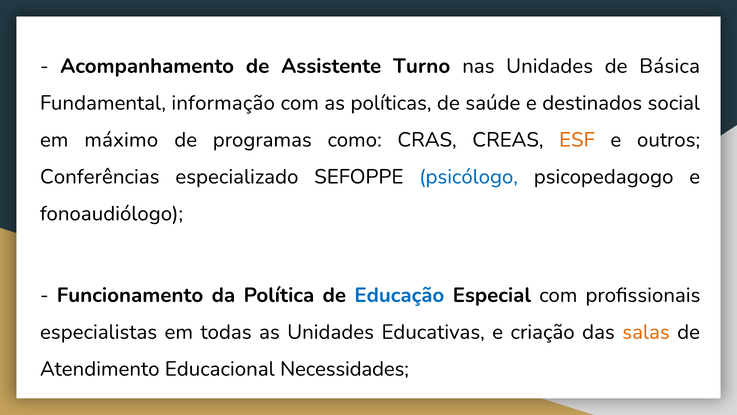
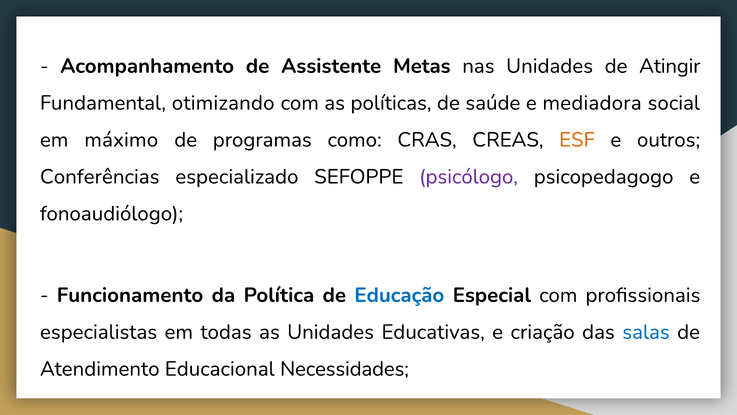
Turno: Turno -> Metas (422, 66)
Básica: Básica -> Atingir (670, 66)
informação: informação -> otimizando (223, 103)
destinados: destinados -> mediadora (592, 103)
psicólogo colour: blue -> purple (469, 177)
salas colour: orange -> blue (646, 332)
